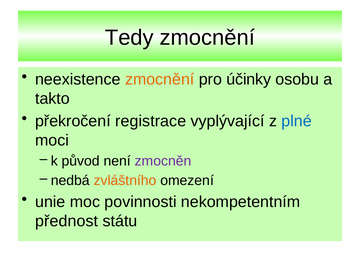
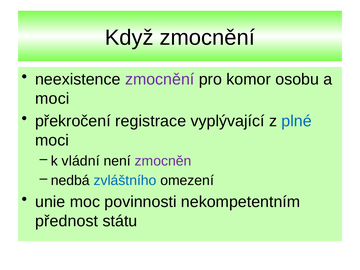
Tedy: Tedy -> Když (129, 38)
zmocnění colour: orange -> purple (160, 79)
účinky: účinky -> komor (249, 79)
takto: takto -> moci (52, 99)
původ: původ -> vládní (81, 161)
zvláštního colour: orange -> blue (125, 181)
